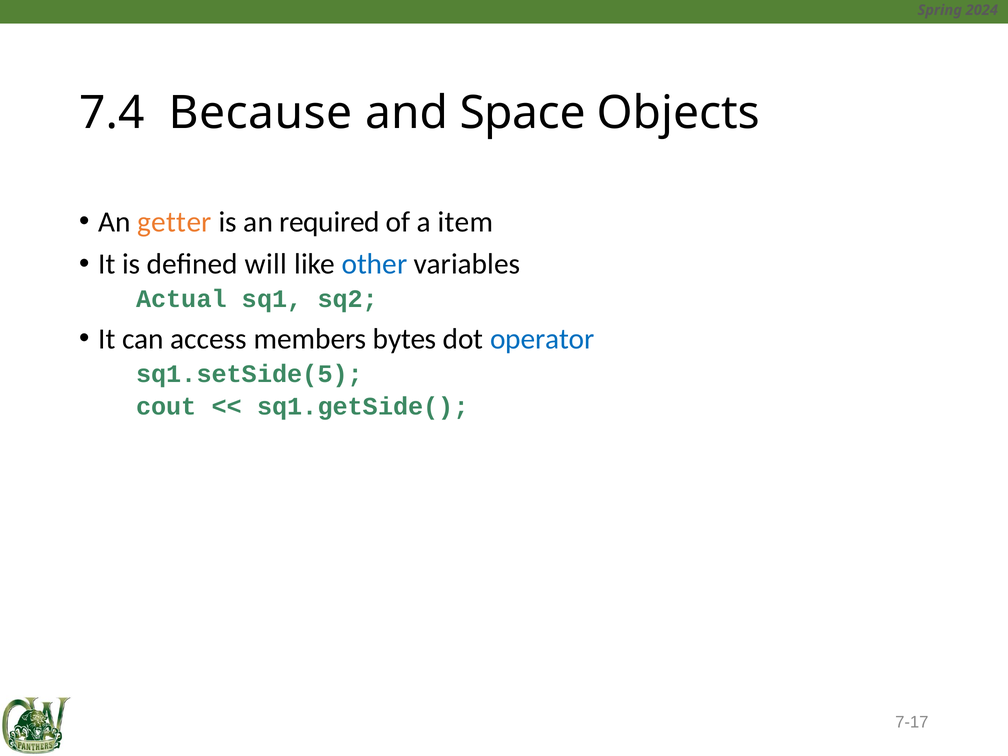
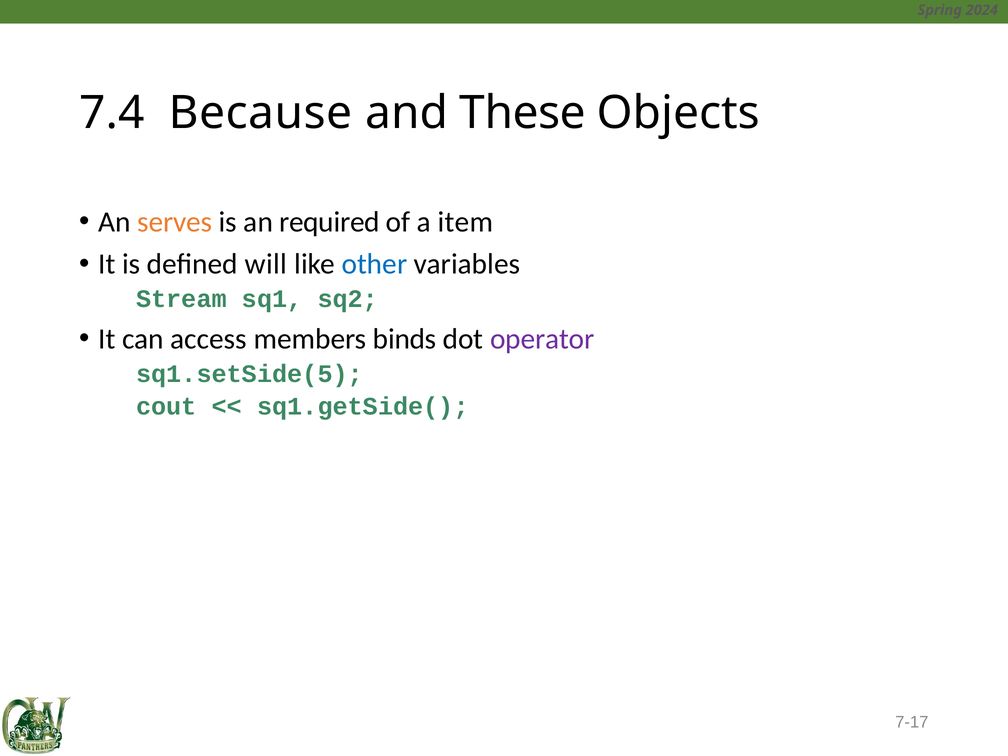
Space: Space -> These (523, 113)
getter: getter -> serves (175, 222)
Actual: Actual -> Stream (181, 299)
bytes: bytes -> binds (405, 339)
operator colour: blue -> purple (542, 339)
